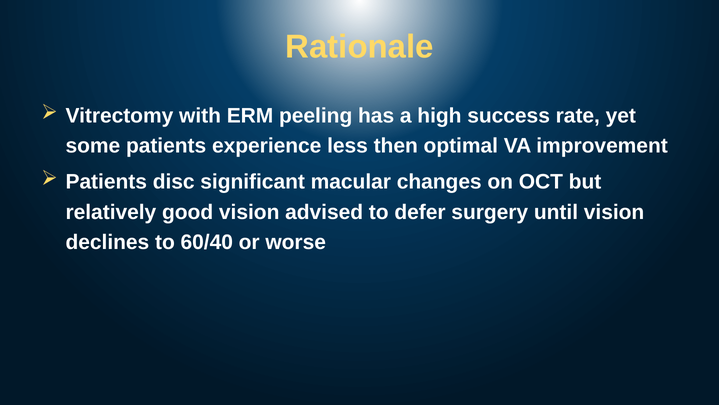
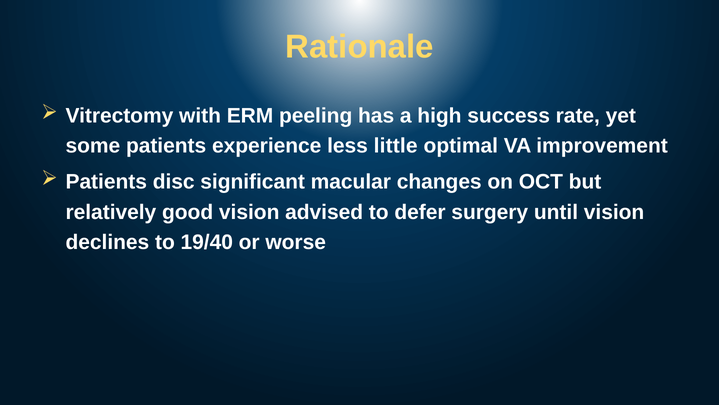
then: then -> little (396, 146)
60/40: 60/40 -> 19/40 (207, 242)
